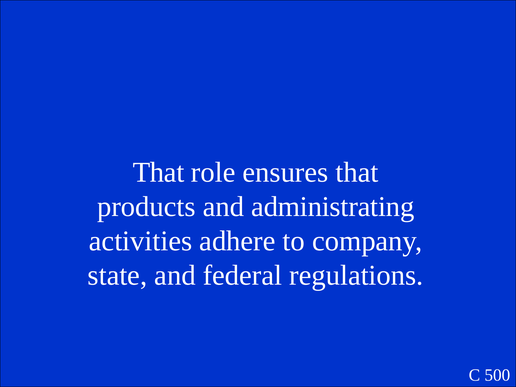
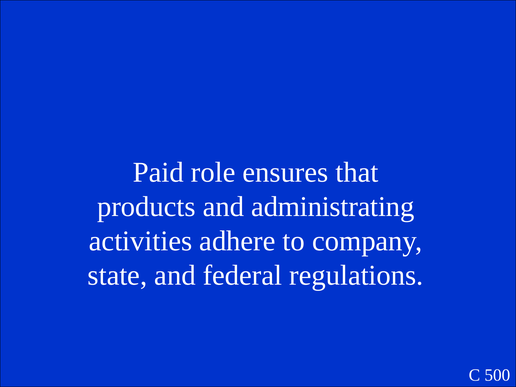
That: That -> Paid (158, 172)
